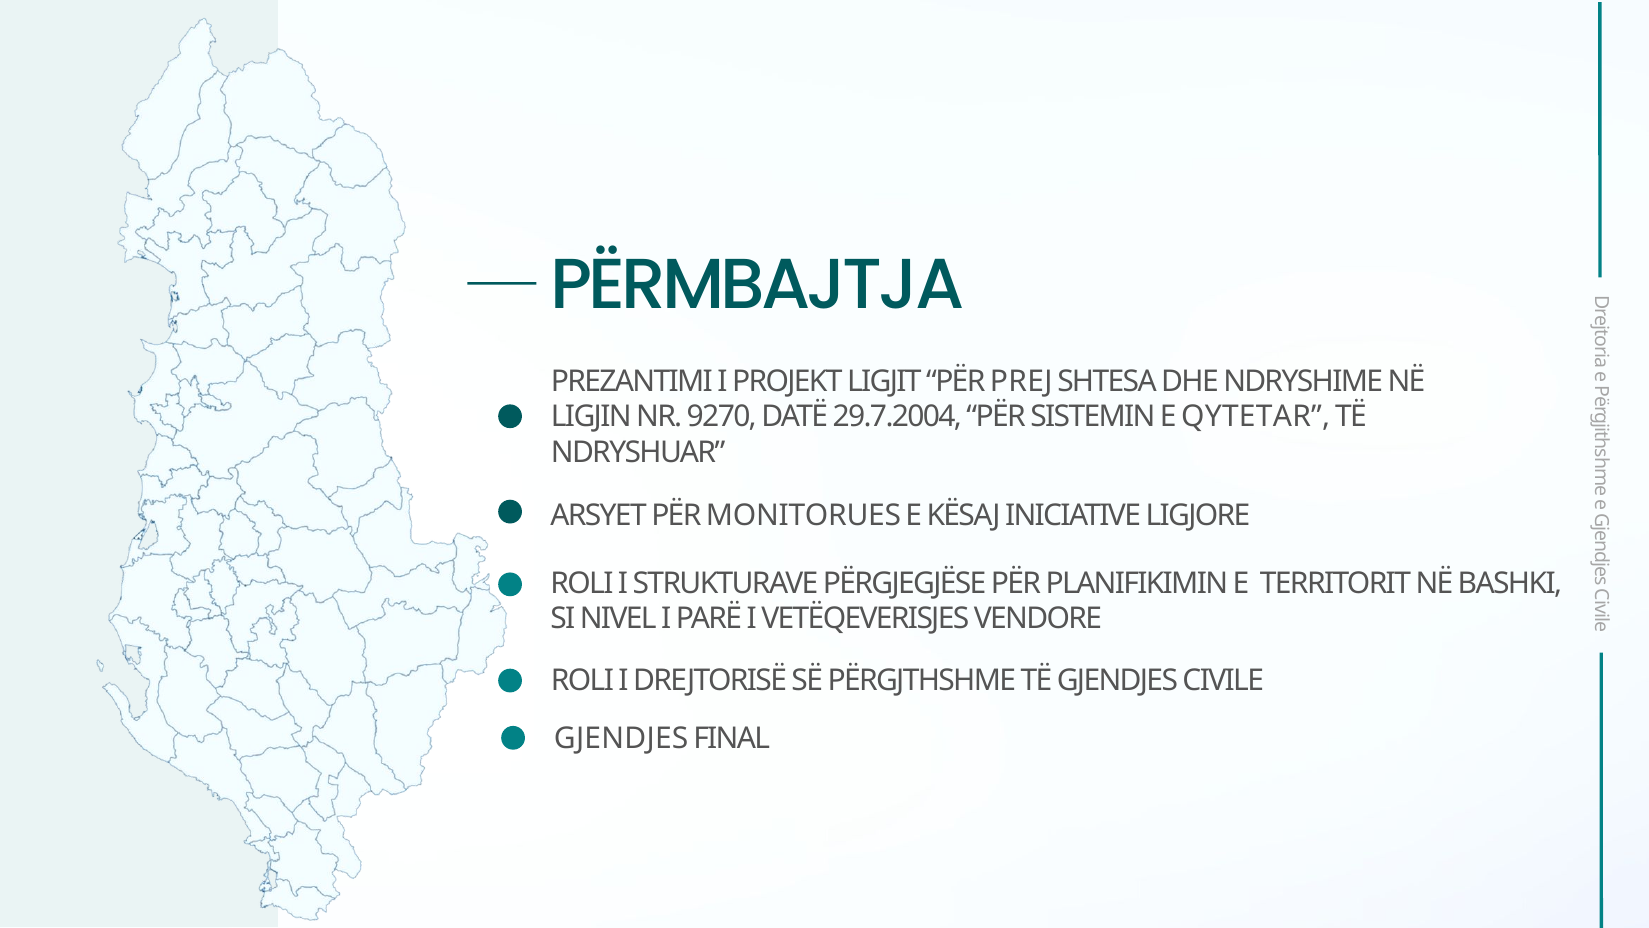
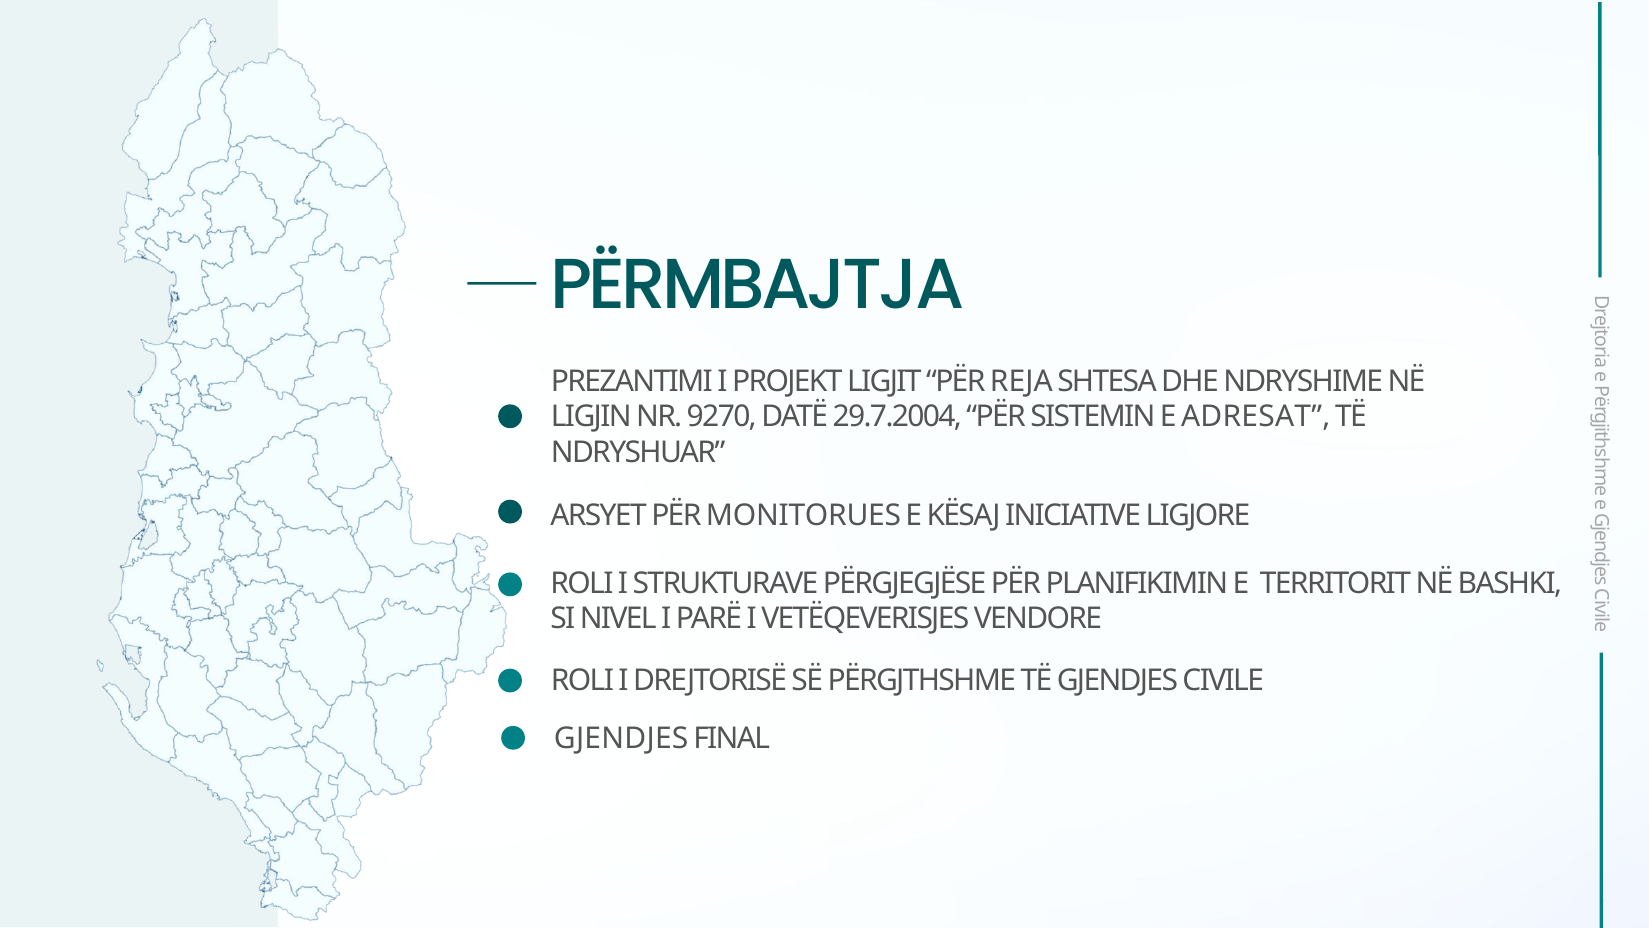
PREJ: PREJ -> REJA (1021, 381)
QYTETAR: QYTETAR -> ADRESAT (1256, 417)
